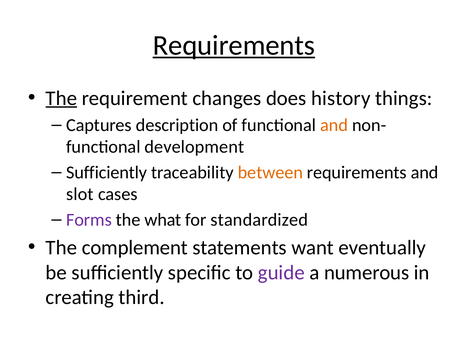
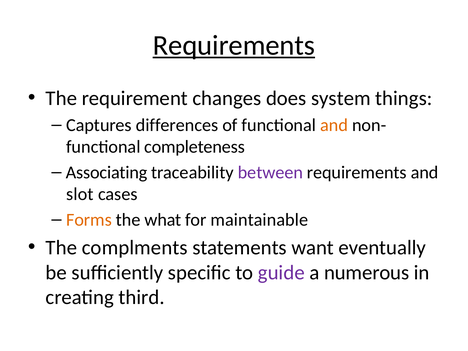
The underline: present -> none (61, 98)
history: history -> system (341, 98)
description: description -> differences (177, 125)
development: development -> completeness (195, 147)
Sufficiently: Sufficiently -> Associating (107, 172)
between colour: orange -> purple (270, 172)
Forms colour: purple -> orange (89, 220)
standardized: standardized -> maintainable (259, 220)
complement: complement -> complments (135, 248)
